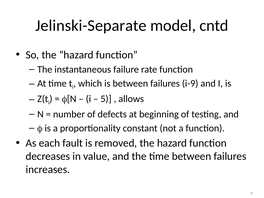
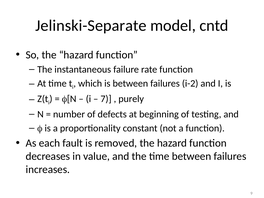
i-9: i-9 -> i-2 (190, 83)
5: 5 -> 7 (106, 99)
allows: allows -> purely (131, 99)
